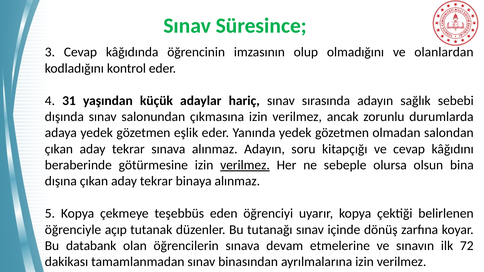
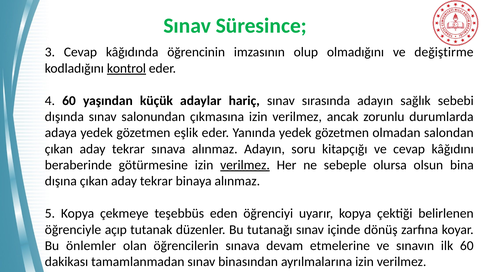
olanlardan: olanlardan -> değiştirme (444, 52)
kontrol underline: none -> present (126, 68)
4 31: 31 -> 60 (69, 101)
databank: databank -> önlemler (91, 246)
ilk 72: 72 -> 60 (467, 246)
